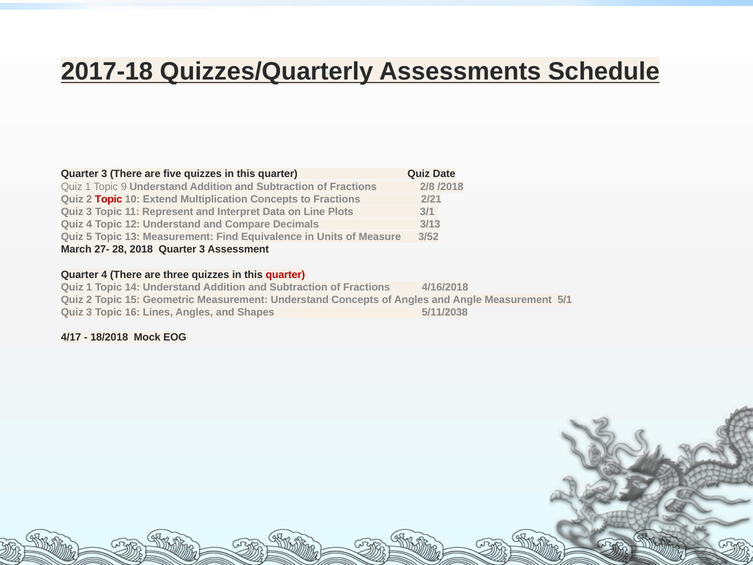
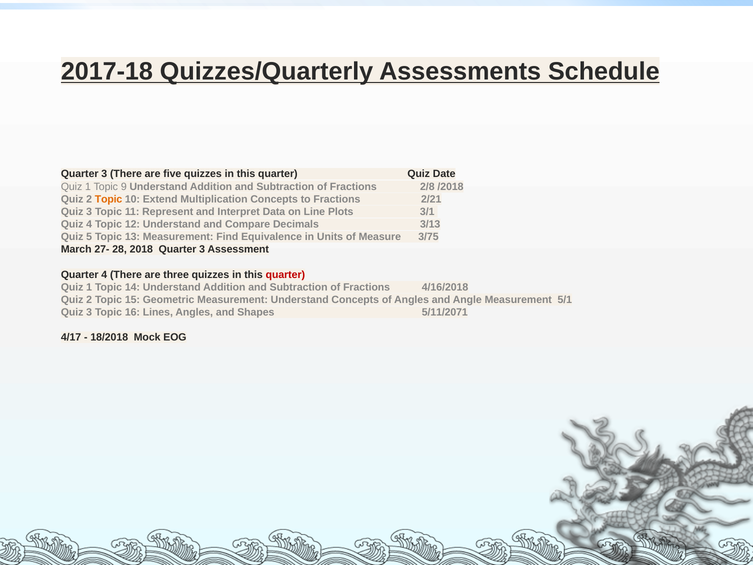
Topic colour: red -> orange (109, 199)
3/52: 3/52 -> 3/75 (428, 237)
5/11/2038: 5/11/2038 -> 5/11/2071 (445, 312)
